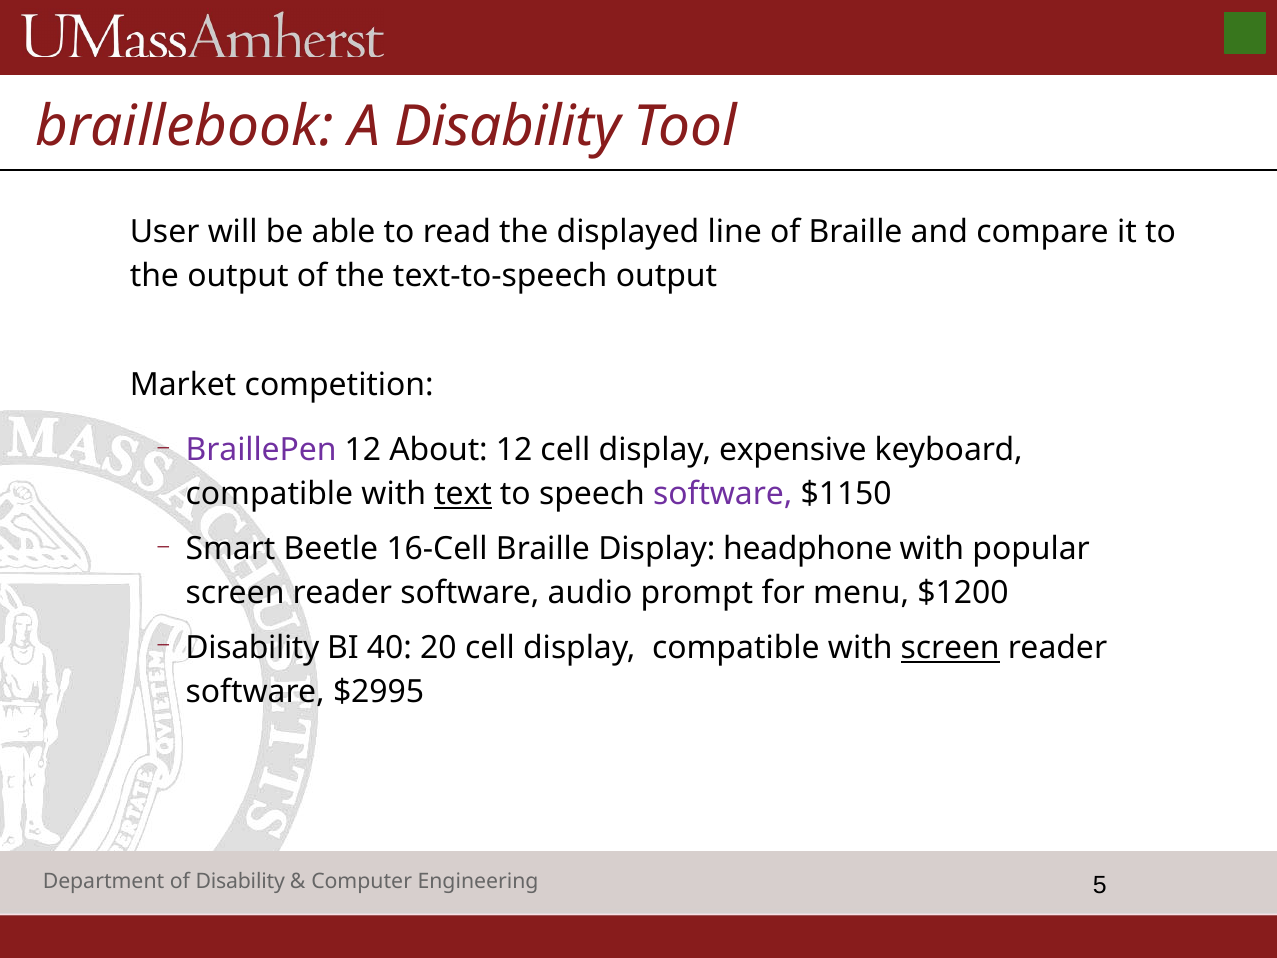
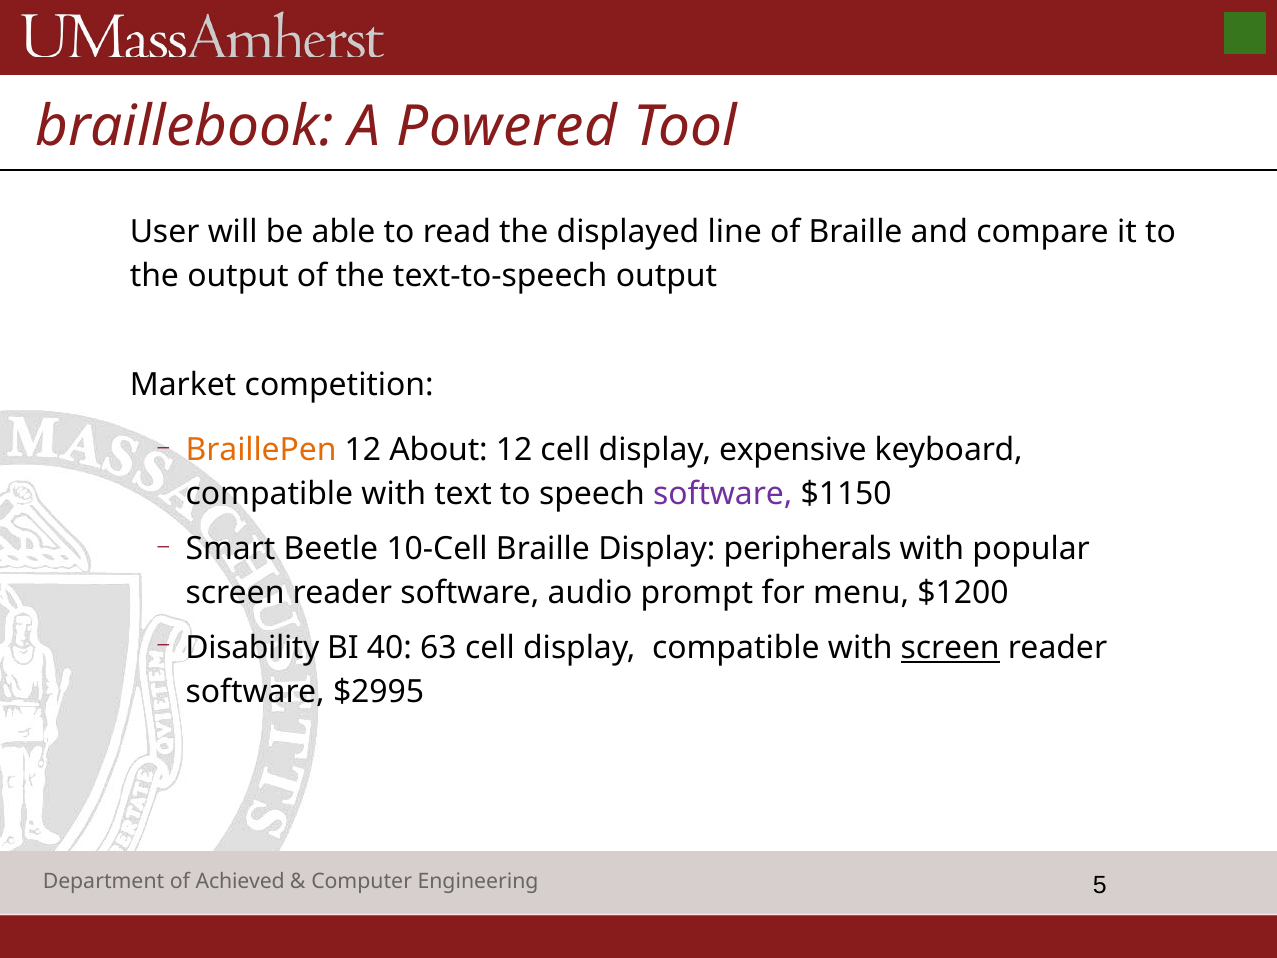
A Disability: Disability -> Powered (507, 126)
BraillePen colour: purple -> orange (261, 450)
text underline: present -> none (463, 494)
16-Cell: 16-Cell -> 10-Cell (437, 549)
headphone: headphone -> peripherals (808, 549)
20: 20 -> 63 (438, 648)
of Disability: Disability -> Achieved (240, 882)
